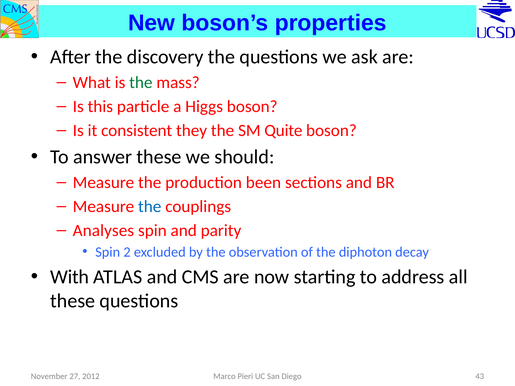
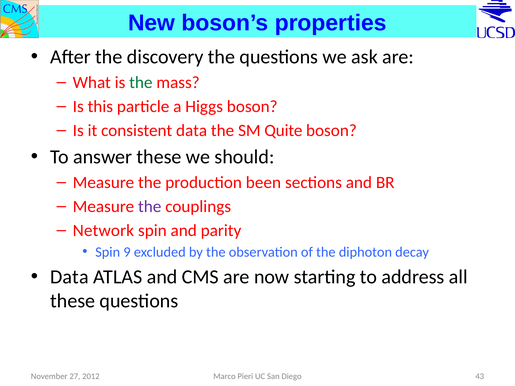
consistent they: they -> data (192, 131)
the colour: blue -> purple (150, 207)
Analyses: Analyses -> Network (103, 231)
2: 2 -> 9 (127, 252)
With: With -> Data (69, 277)
